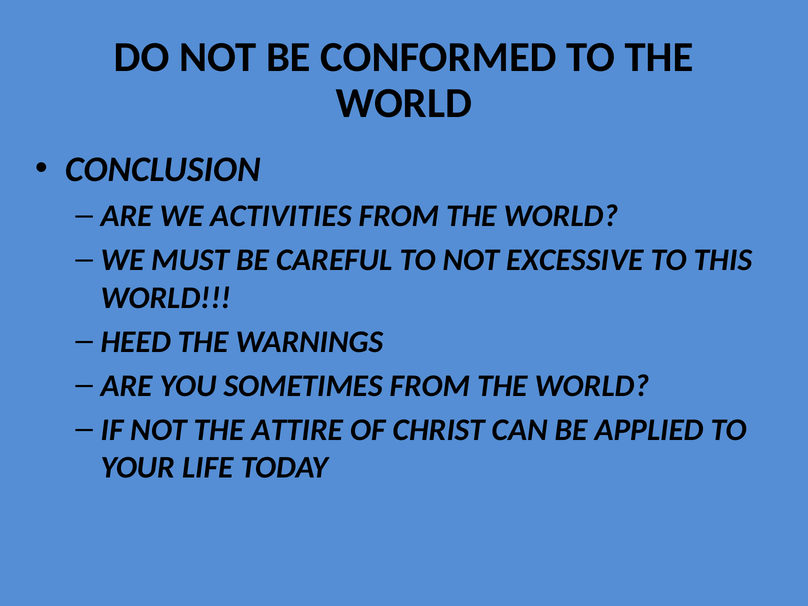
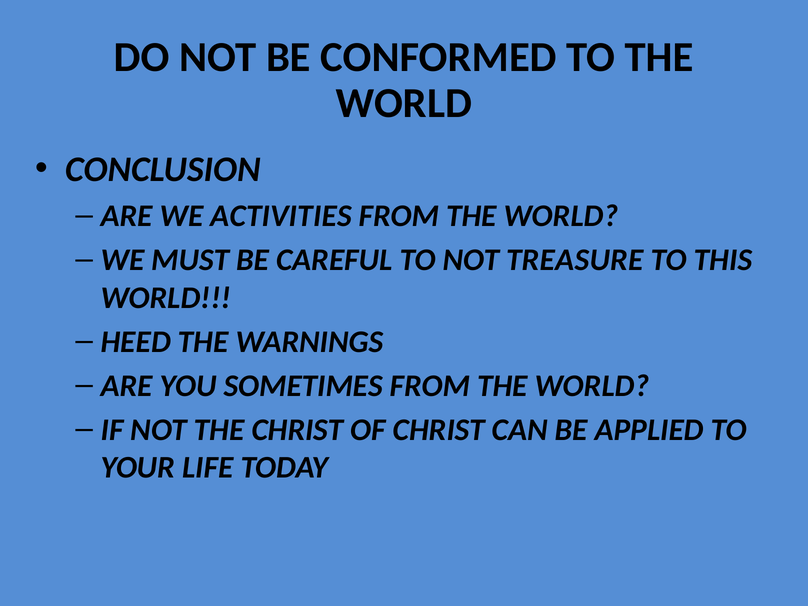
EXCESSIVE: EXCESSIVE -> TREASURE (575, 260)
THE ATTIRE: ATTIRE -> CHRIST (298, 430)
